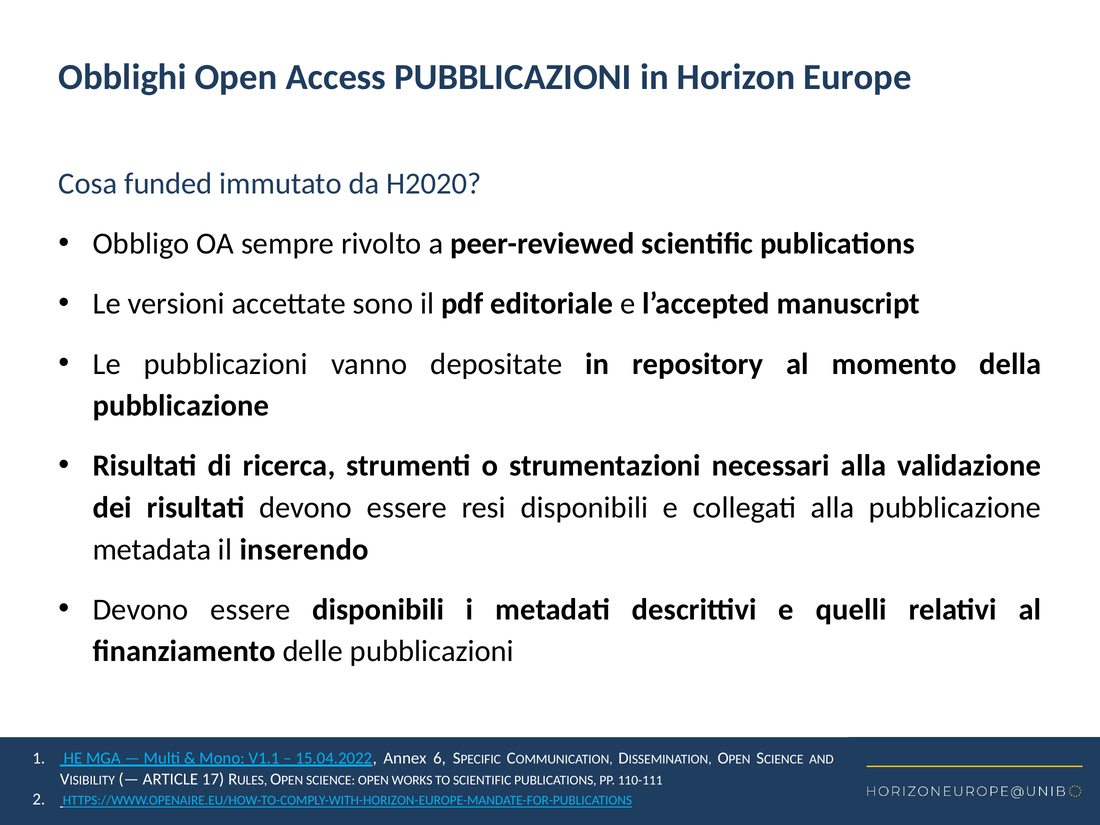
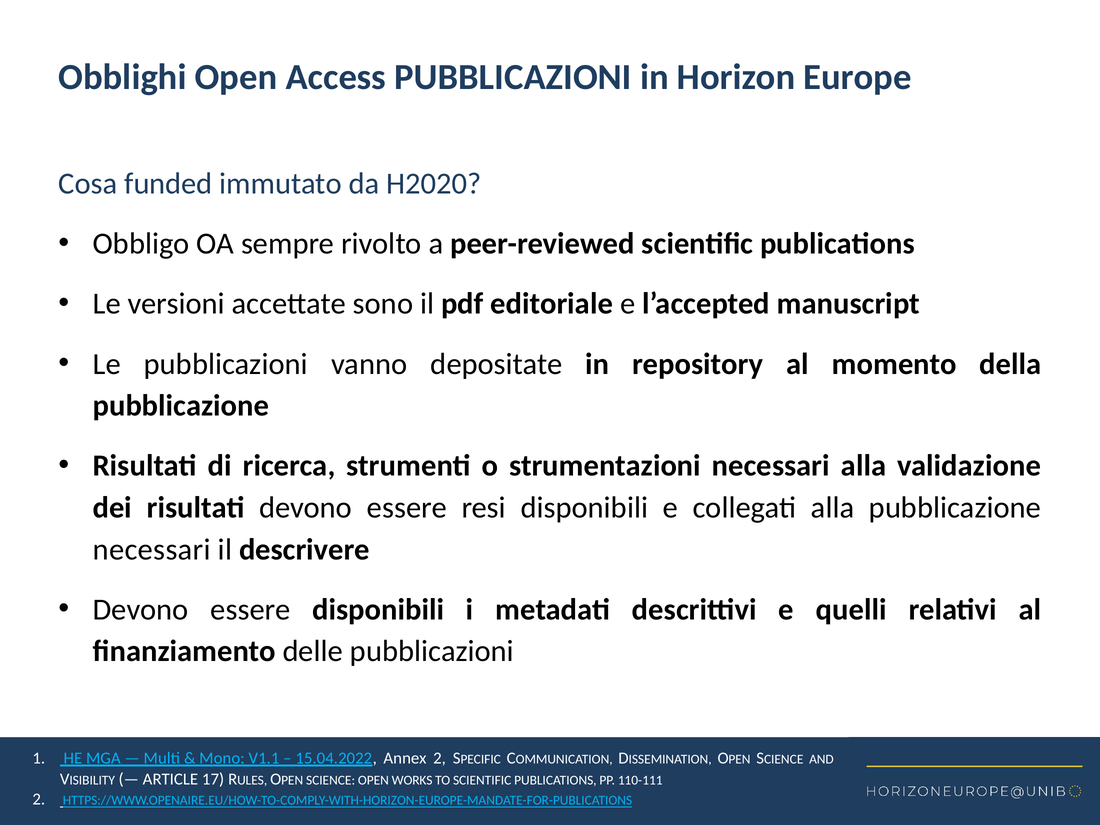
metadata: metadata -> necessari (152, 549)
inserendo: inserendo -> descrivere (304, 549)
Annex 6: 6 -> 2 (440, 758)
